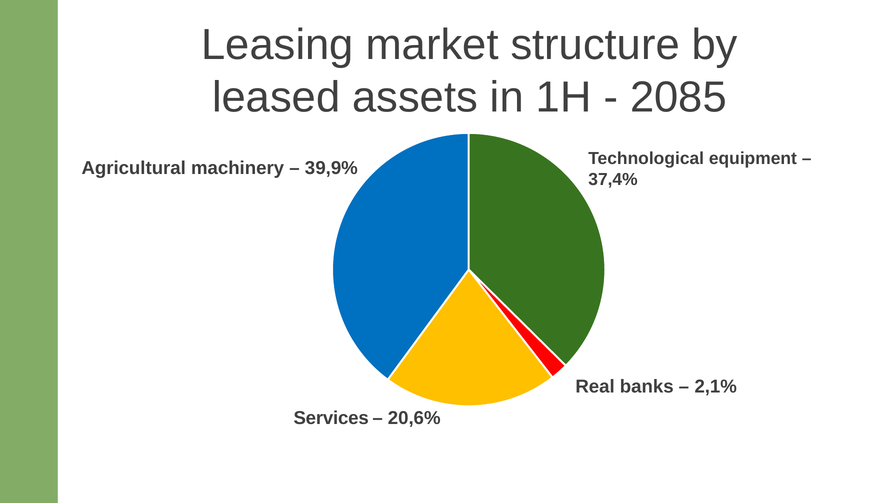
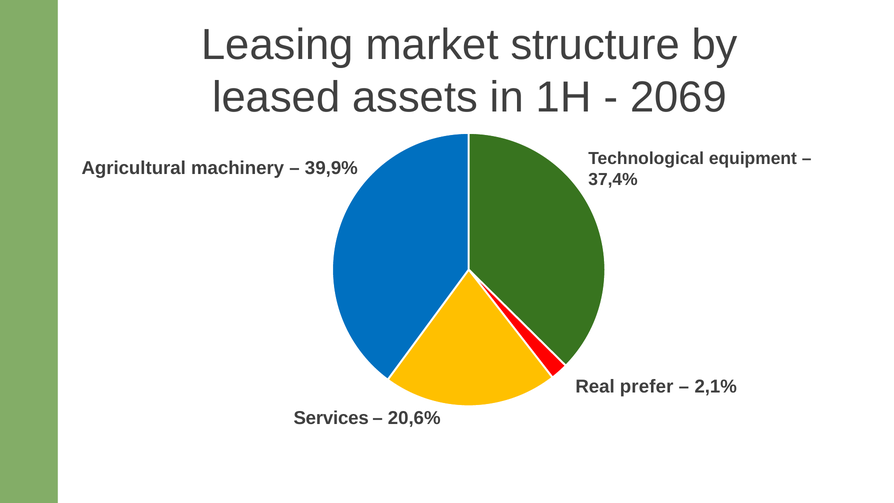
2085: 2085 -> 2069 (678, 97)
banks: banks -> prefer (647, 386)
